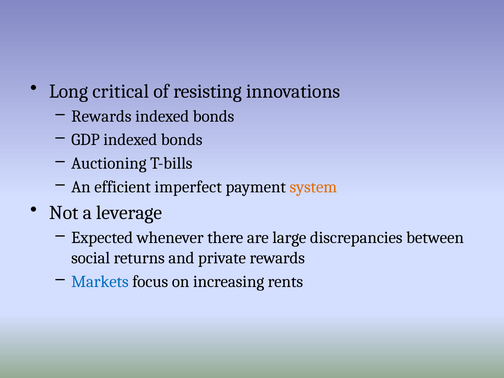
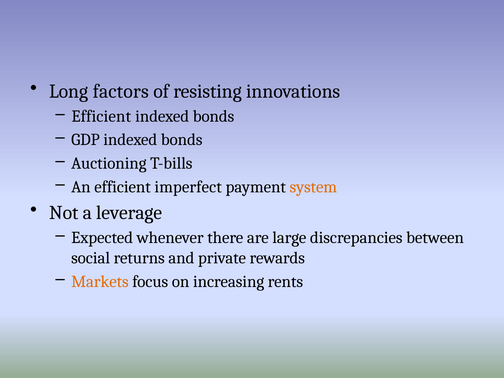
critical: critical -> factors (121, 91)
Rewards: Rewards -> Efficient (101, 116)
Markets colour: blue -> orange (100, 281)
